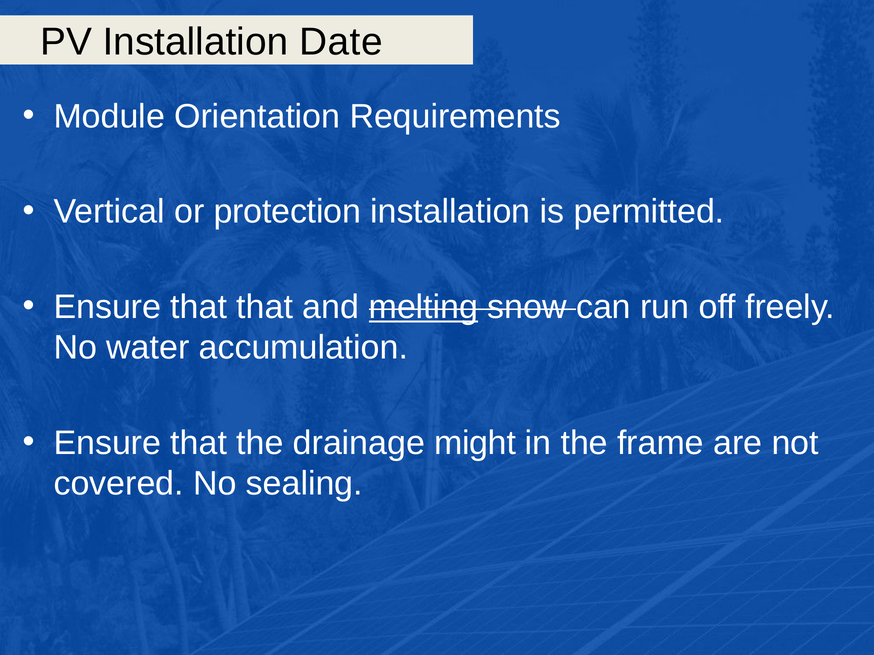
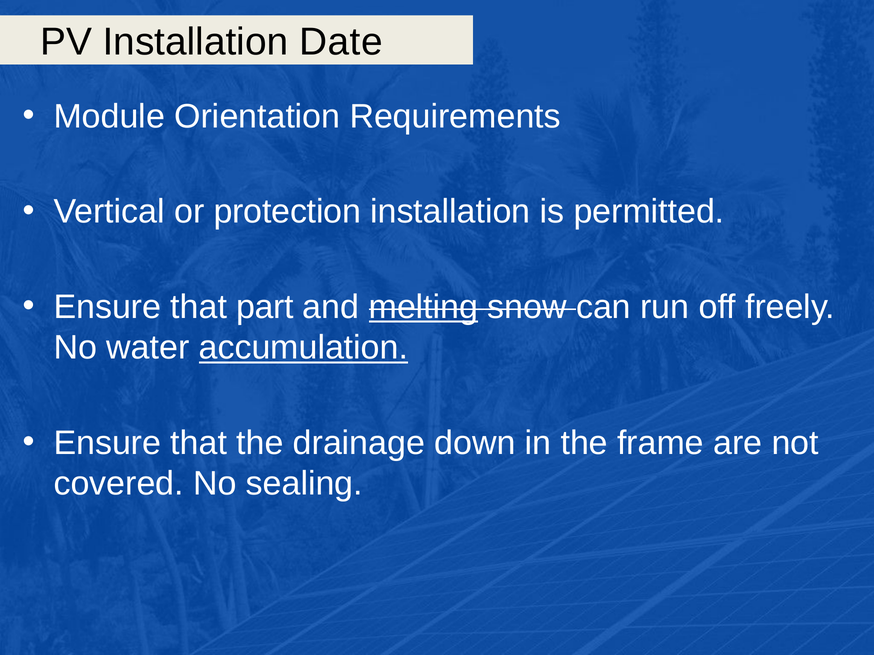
that that: that -> part (265, 307)
accumulation underline: none -> present (303, 348)
might: might -> down (475, 443)
